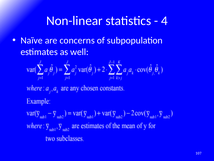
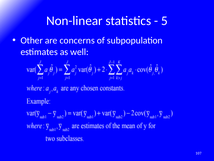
4: 4 -> 5 (164, 21)
Naïve: Naïve -> Other (32, 40)
